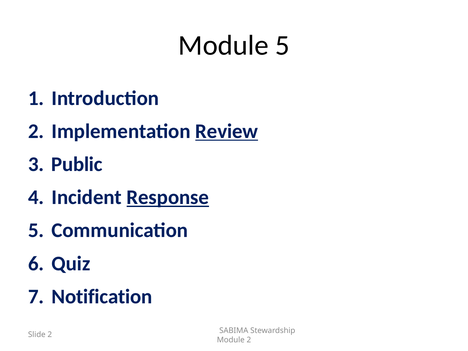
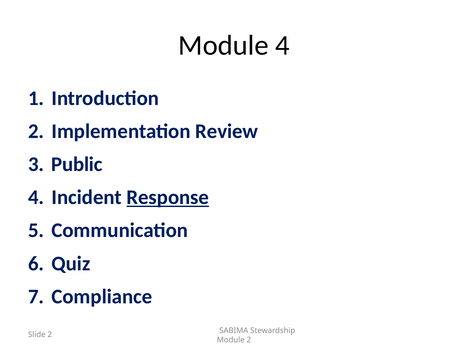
Module 5: 5 -> 4 (282, 45)
Review underline: present -> none (227, 131)
Notification: Notification -> Compliance (102, 297)
